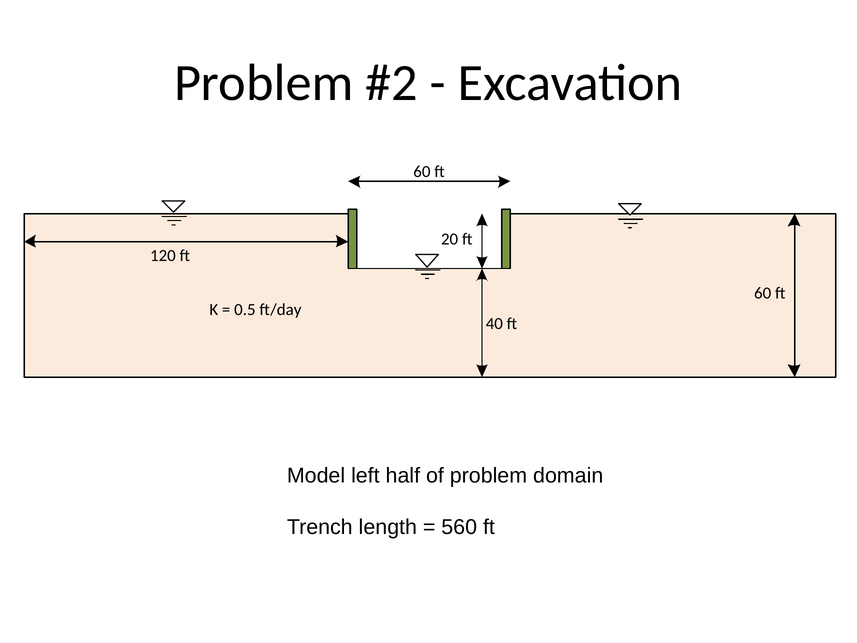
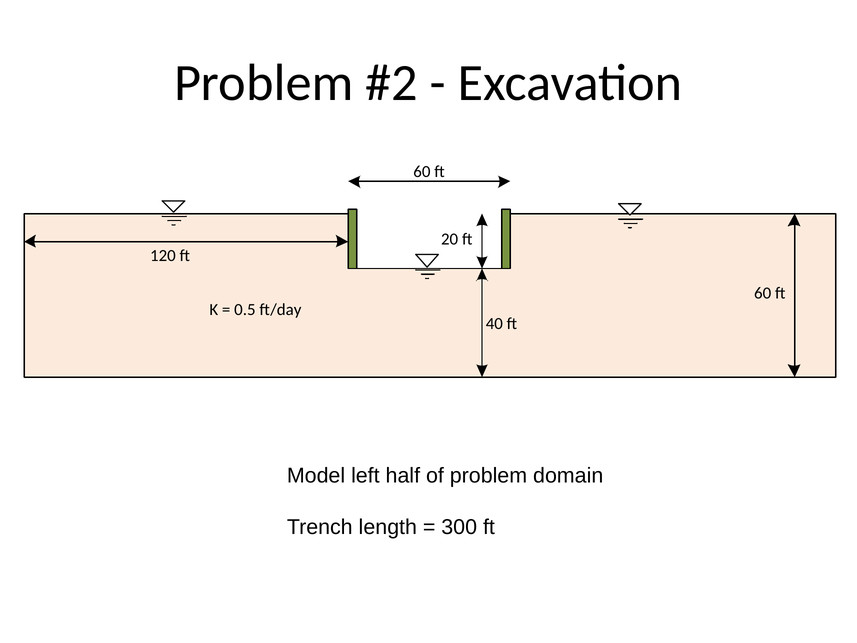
560: 560 -> 300 (459, 527)
